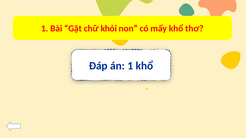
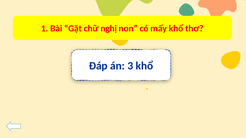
khỏi: khỏi -> nghị (109, 29)
án 1: 1 -> 3 (130, 66)
